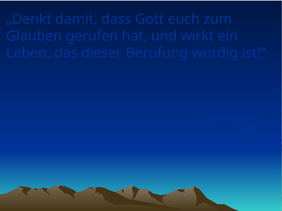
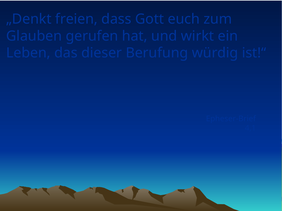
damit: damit -> freien (76, 19)
